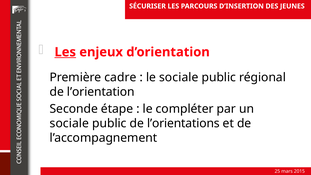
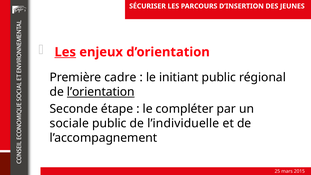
le sociale: sociale -> initiant (179, 77)
l’orientation underline: none -> present (101, 92)
l’orientations: l’orientations -> l’individuelle (183, 123)
